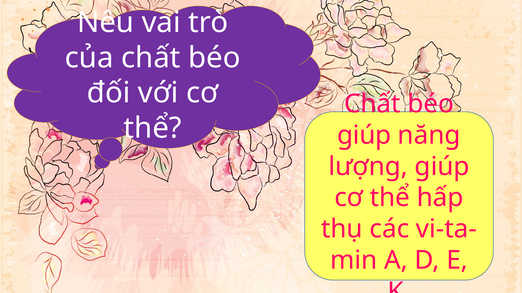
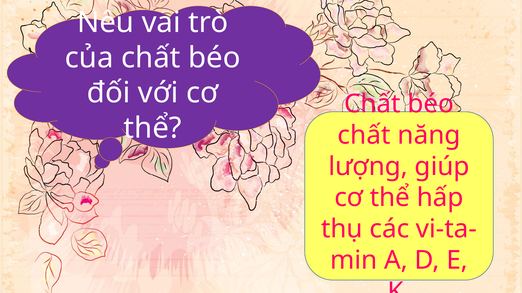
giúp: giúp -> chất (364, 136)
